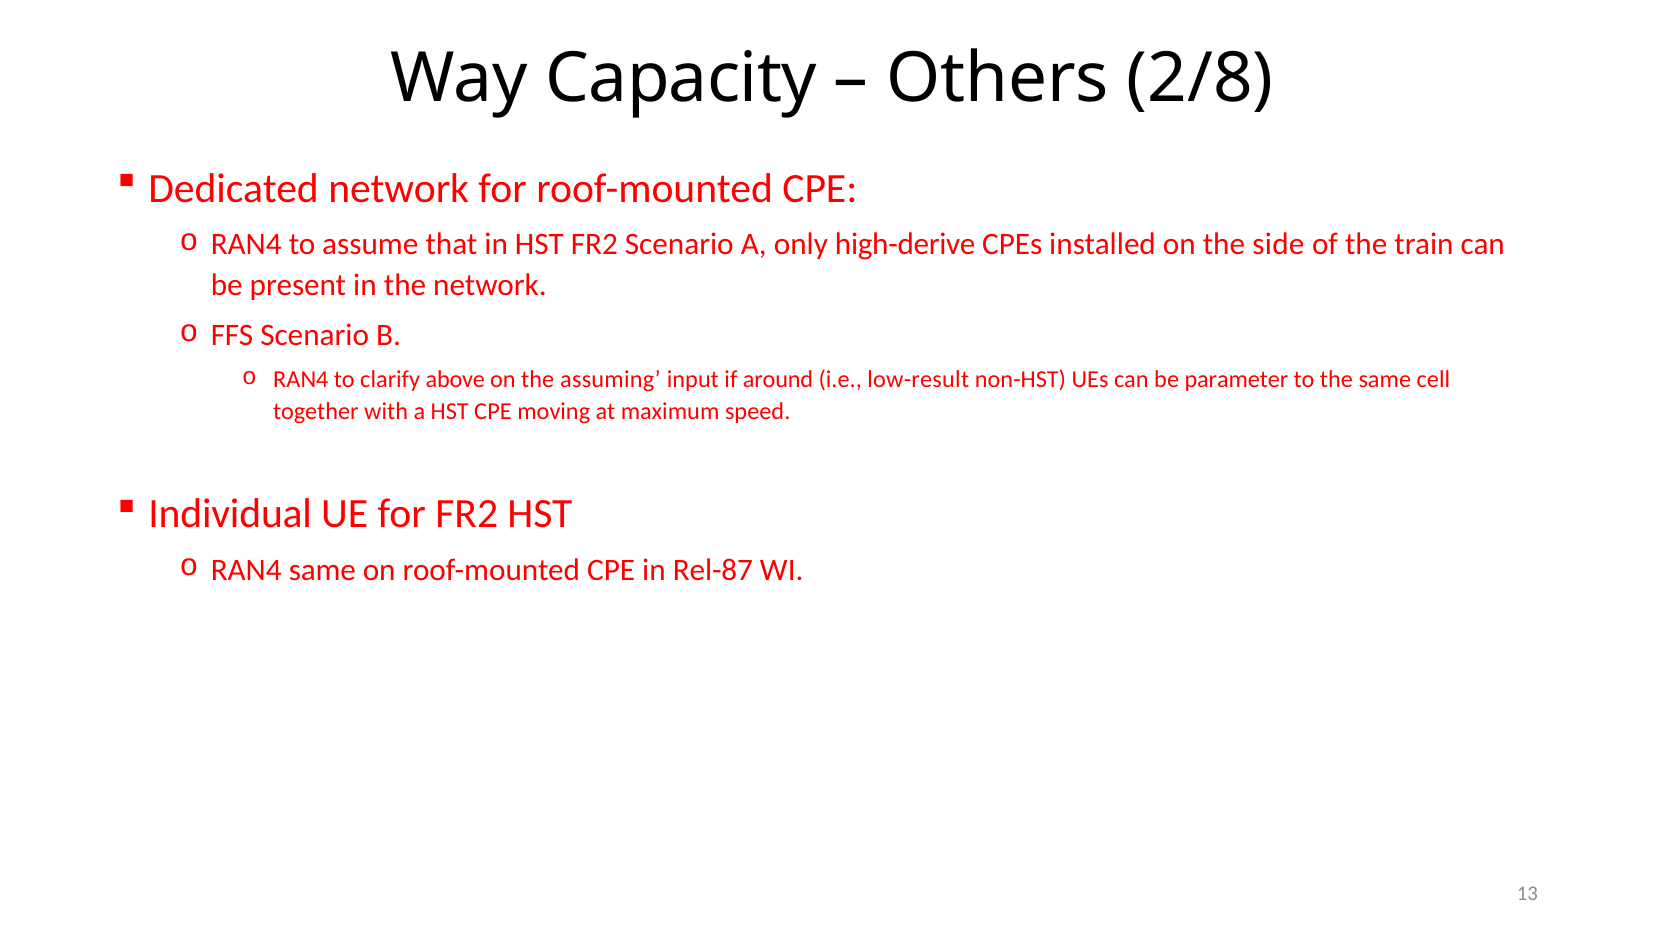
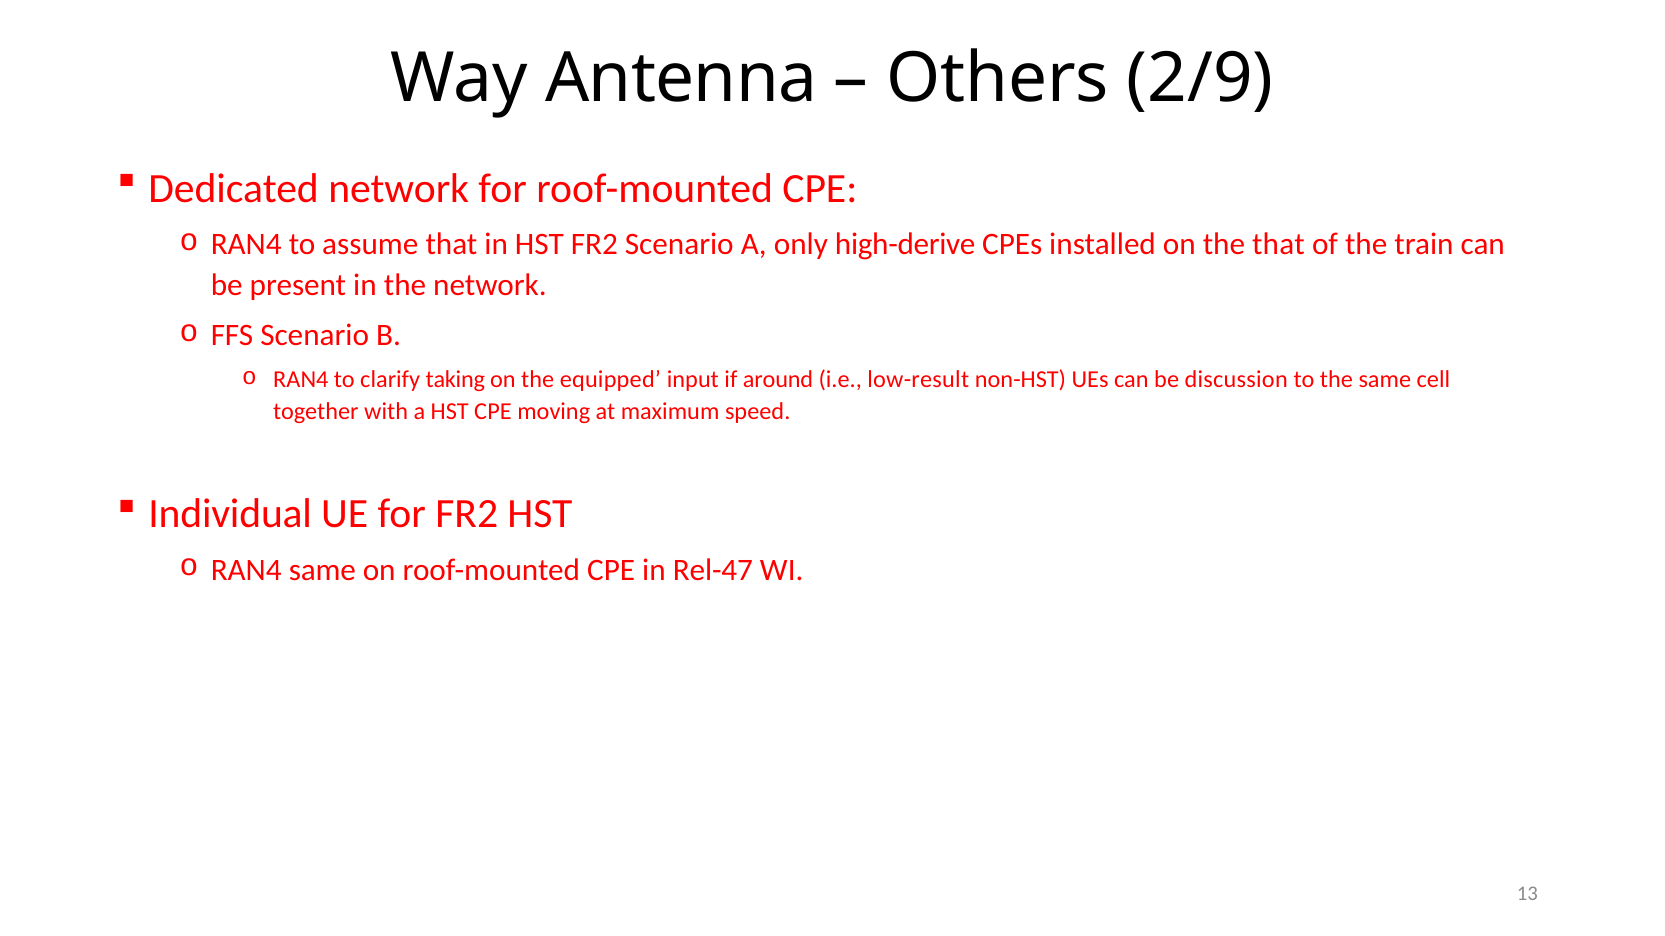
Capacity: Capacity -> Antenna (681, 78)
2/8: 2/8 -> 2/9 (1200, 78)
the side: side -> that (1278, 244)
above: above -> taking (455, 380)
assuming: assuming -> equipped (610, 380)
parameter: parameter -> discussion (1236, 380)
Rel-87: Rel-87 -> Rel-47 (713, 570)
